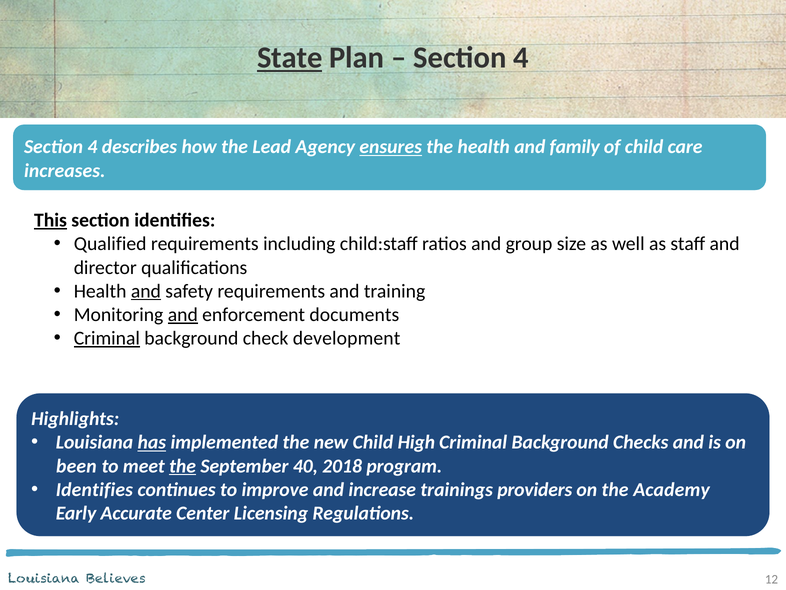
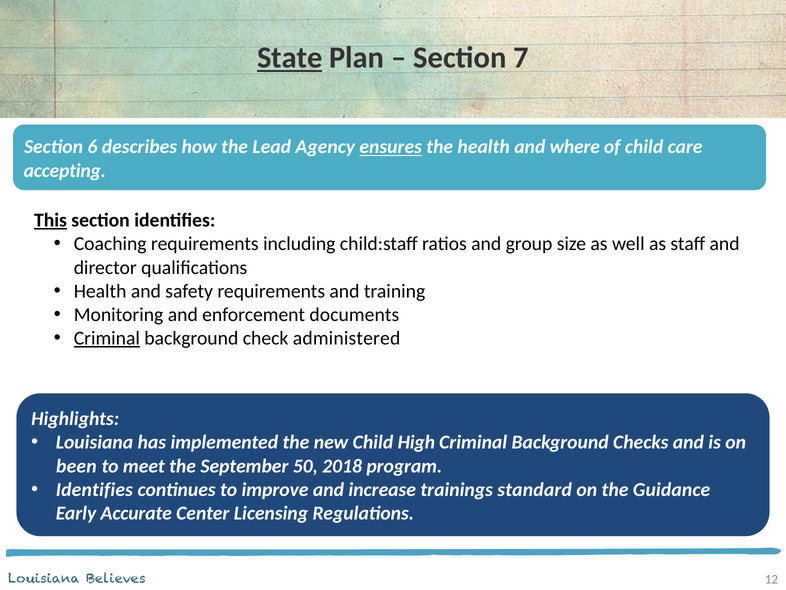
4: 4 -> 7 (521, 58)
4: 4 -> 6 (92, 147)
family: family -> where (575, 147)
increases: increases -> accepting (65, 170)
Qualified: Qualified -> Coaching (110, 244)
and underline: present -> none (146, 291)
and underline: present -> none (183, 314)
development: development -> administered (347, 338)
has underline: present -> none (152, 442)
the underline: present -> none (183, 466)
40: 40 -> 50 (305, 466)
providers: providers -> standard (535, 489)
Academy: Academy -> Guidance (672, 489)
